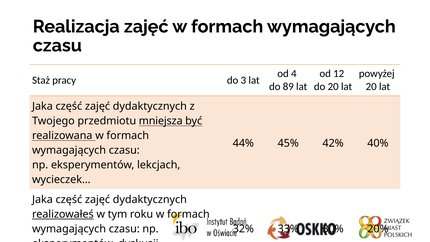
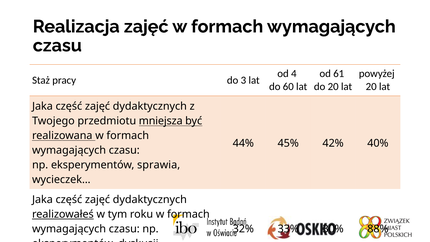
12: 12 -> 61 (339, 74)
89: 89 -> 60 (288, 87)
lekcjach: lekcjach -> sprawia (159, 165)
20%: 20% -> 88% (378, 229)
